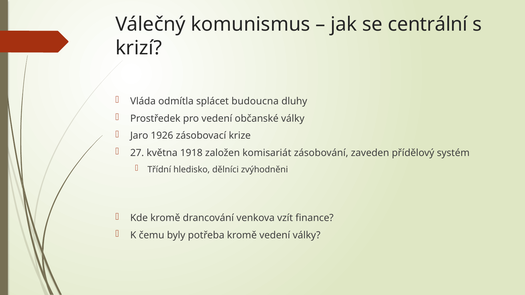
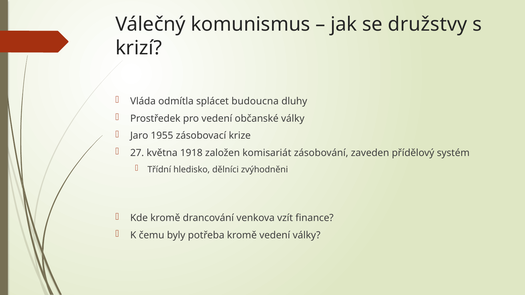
centrální: centrální -> družstvy (428, 24)
1926: 1926 -> 1955 (162, 136)
